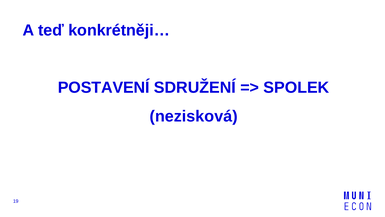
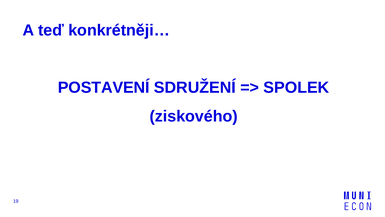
nezisková: nezisková -> ziskového (194, 116)
